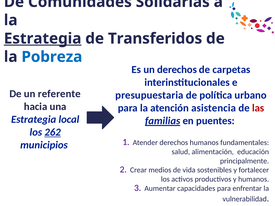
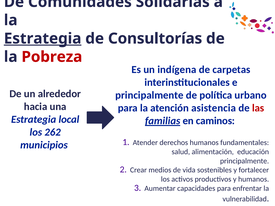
Transferidos: Transferidos -> Consultorías (155, 39)
Pobreza colour: blue -> red (52, 57)
un derechos: derechos -> indígena (177, 70)
referente: referente -> alrededor (59, 94)
presupuestaria: presupuestaria -> principalmente (149, 95)
puentes: puentes -> caminos (215, 121)
262 underline: present -> none (53, 132)
